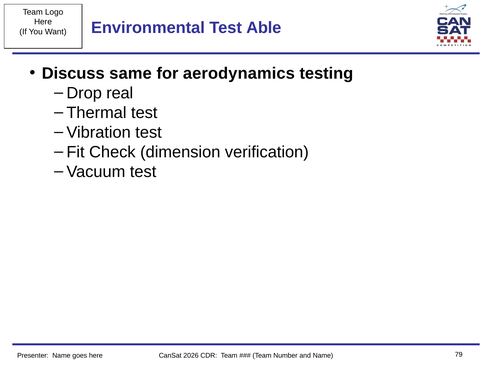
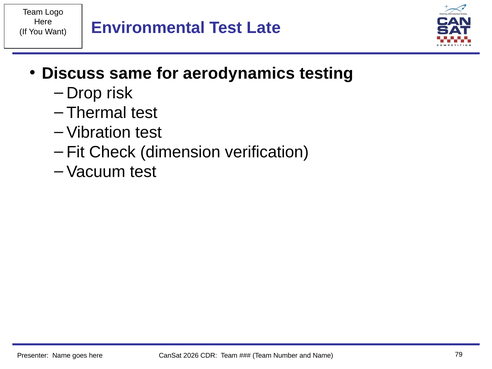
Able: Able -> Late (264, 28)
real: real -> risk (120, 93)
